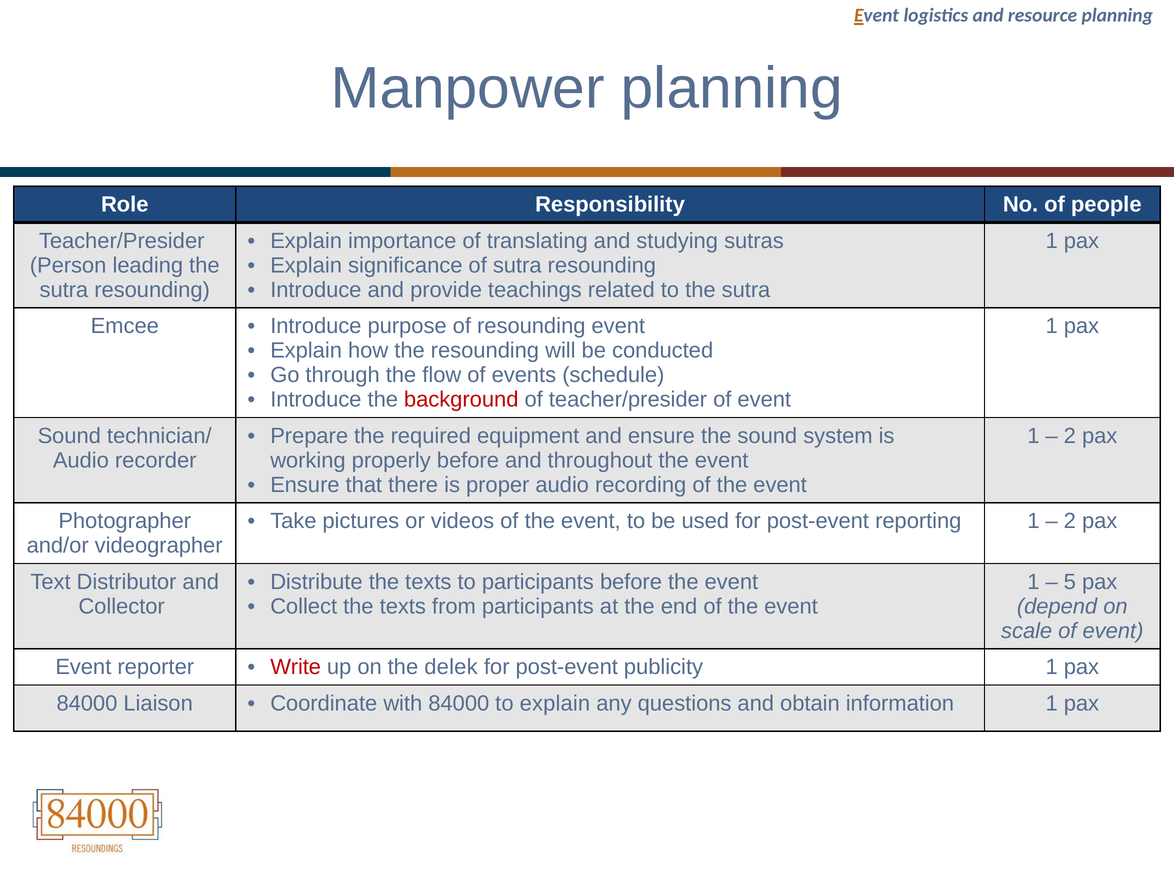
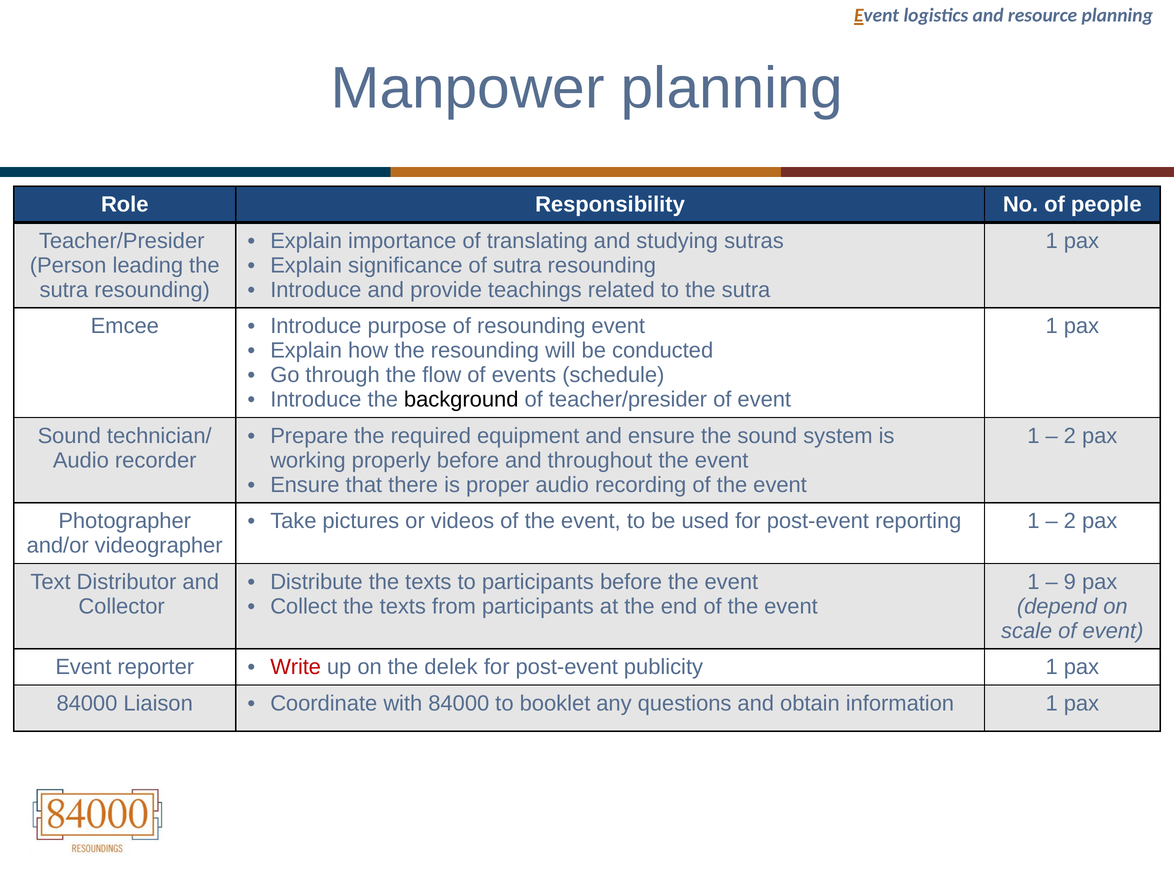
background colour: red -> black (461, 400)
5: 5 -> 9 (1070, 582)
to explain: explain -> booklet (555, 704)
